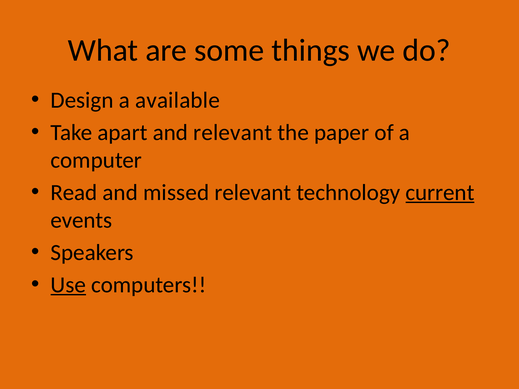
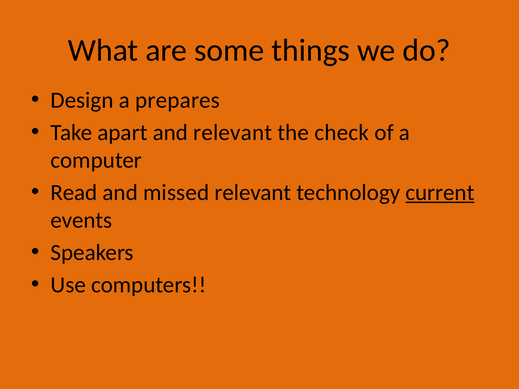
available: available -> prepares (178, 100)
paper: paper -> check (342, 133)
Use underline: present -> none (68, 285)
